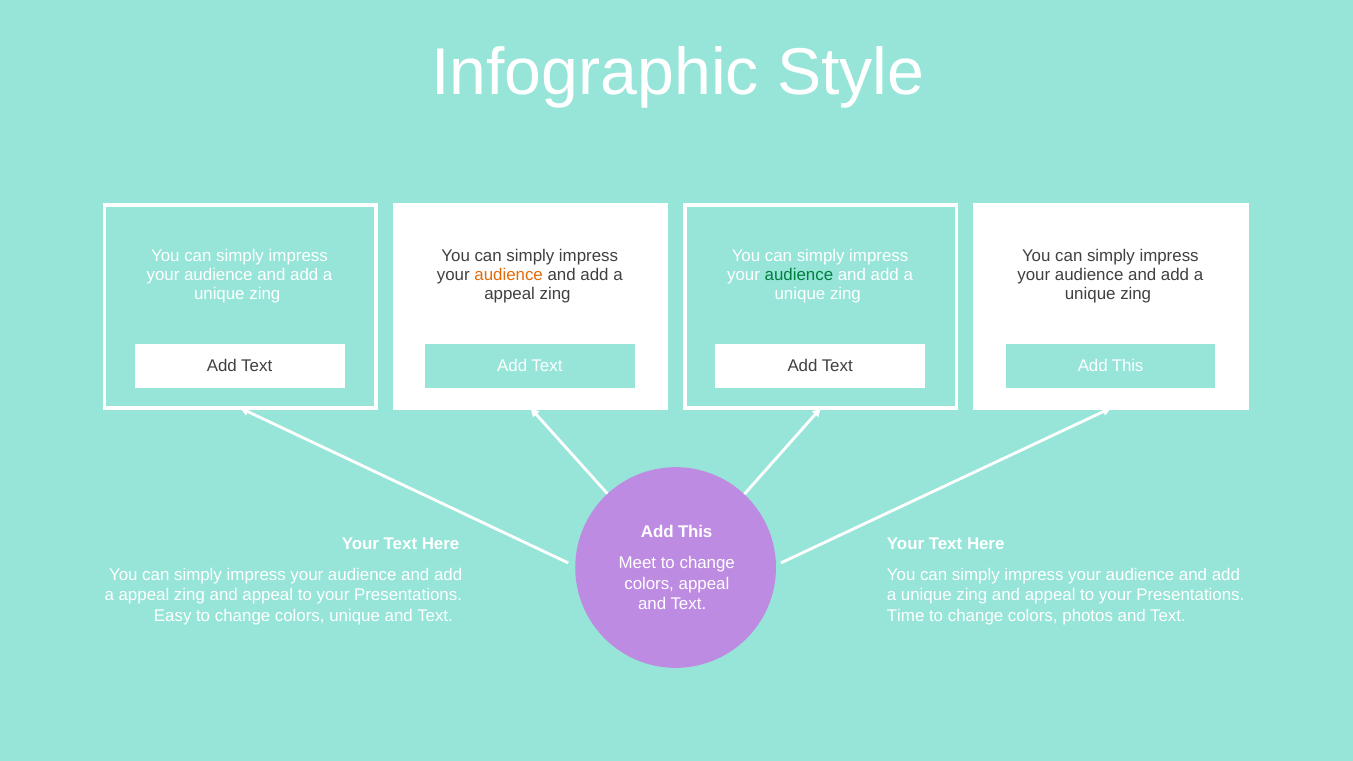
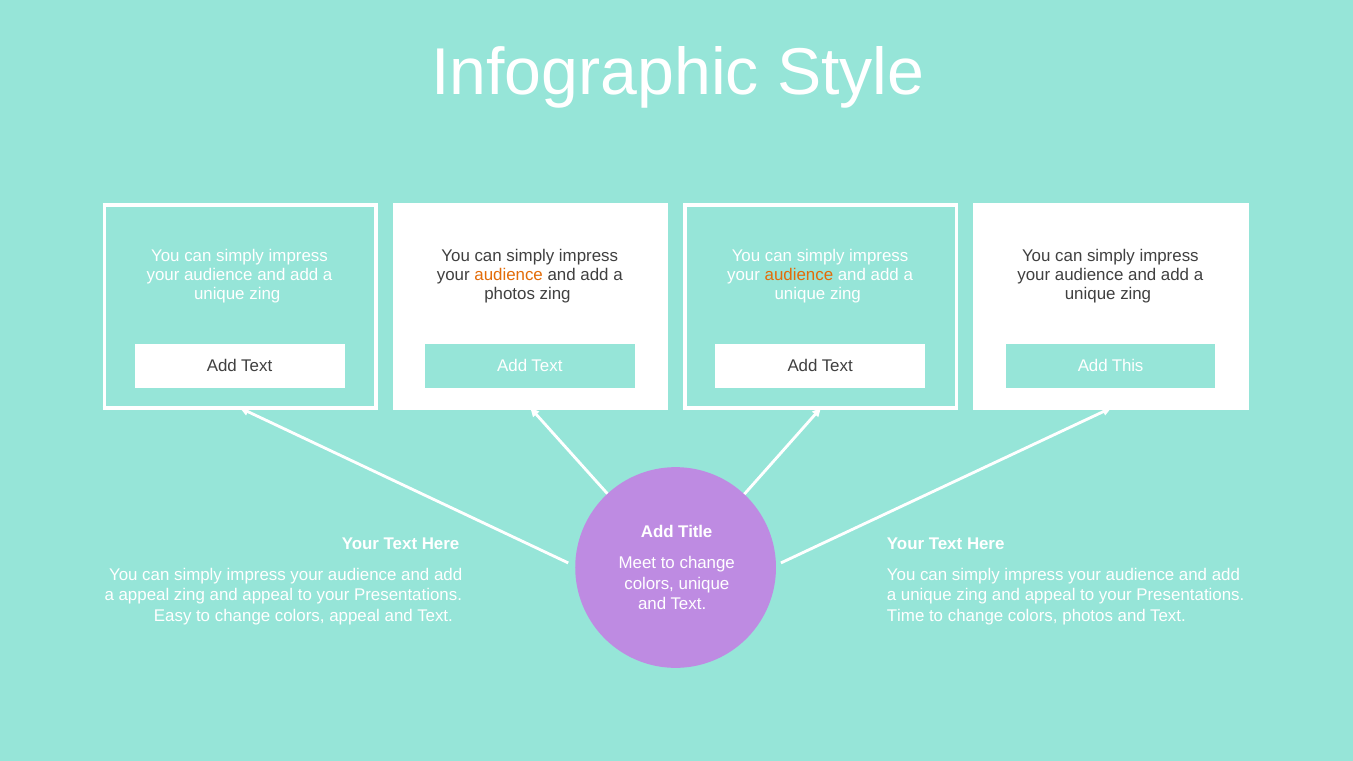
audience colour: green -> orange (799, 275)
appeal: appeal -> photos (510, 294)
This: This -> Title (695, 532)
colors appeal: appeal -> unique (704, 584)
colors unique: unique -> appeal (355, 616)
